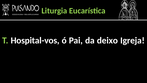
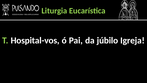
deixo: deixo -> júbilo (107, 40)
